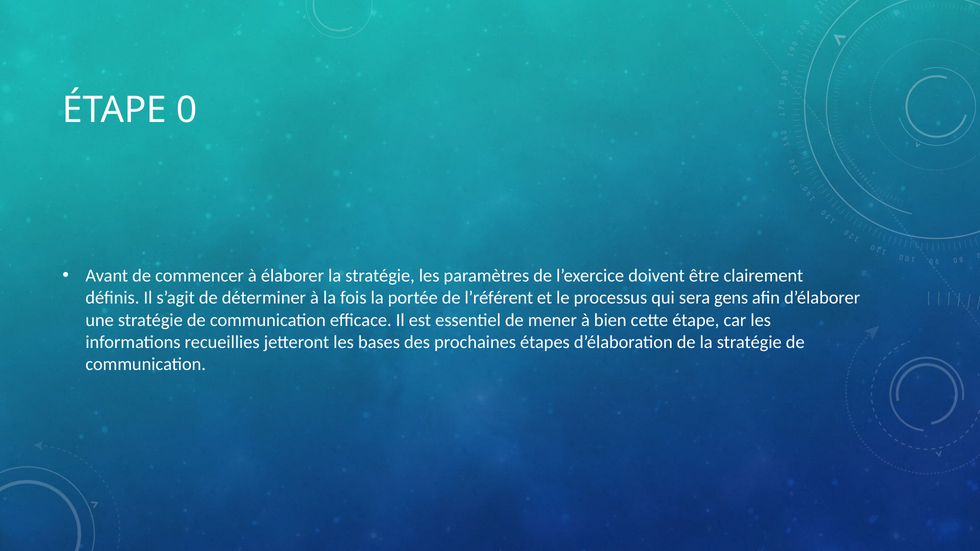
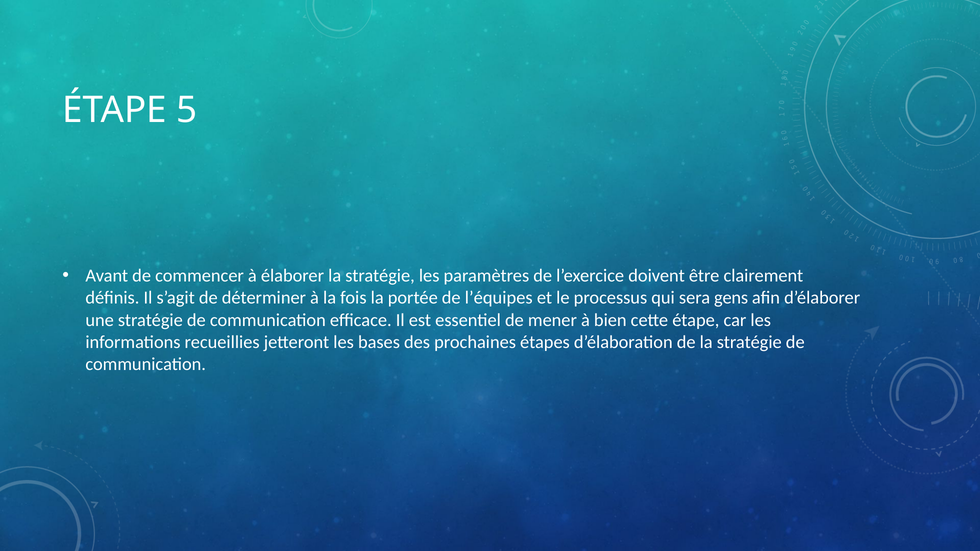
0: 0 -> 5 (187, 110)
l’référent: l’référent -> l’équipes (499, 298)
